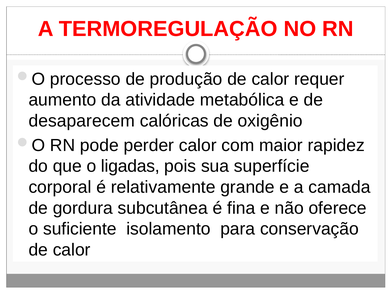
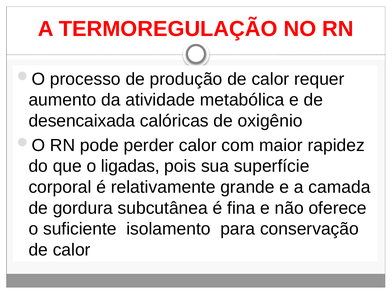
desaparecem: desaparecem -> desencaixada (82, 121)
